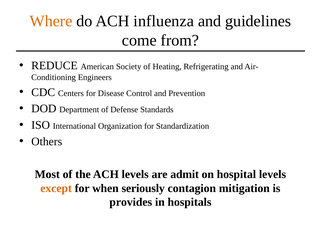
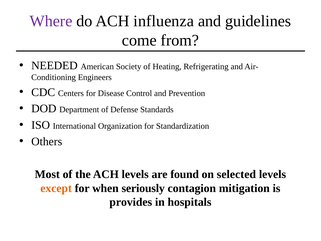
Where colour: orange -> purple (51, 21)
REDUCE: REDUCE -> NEEDED (54, 66)
admit: admit -> found (185, 174)
hospital: hospital -> selected (236, 174)
